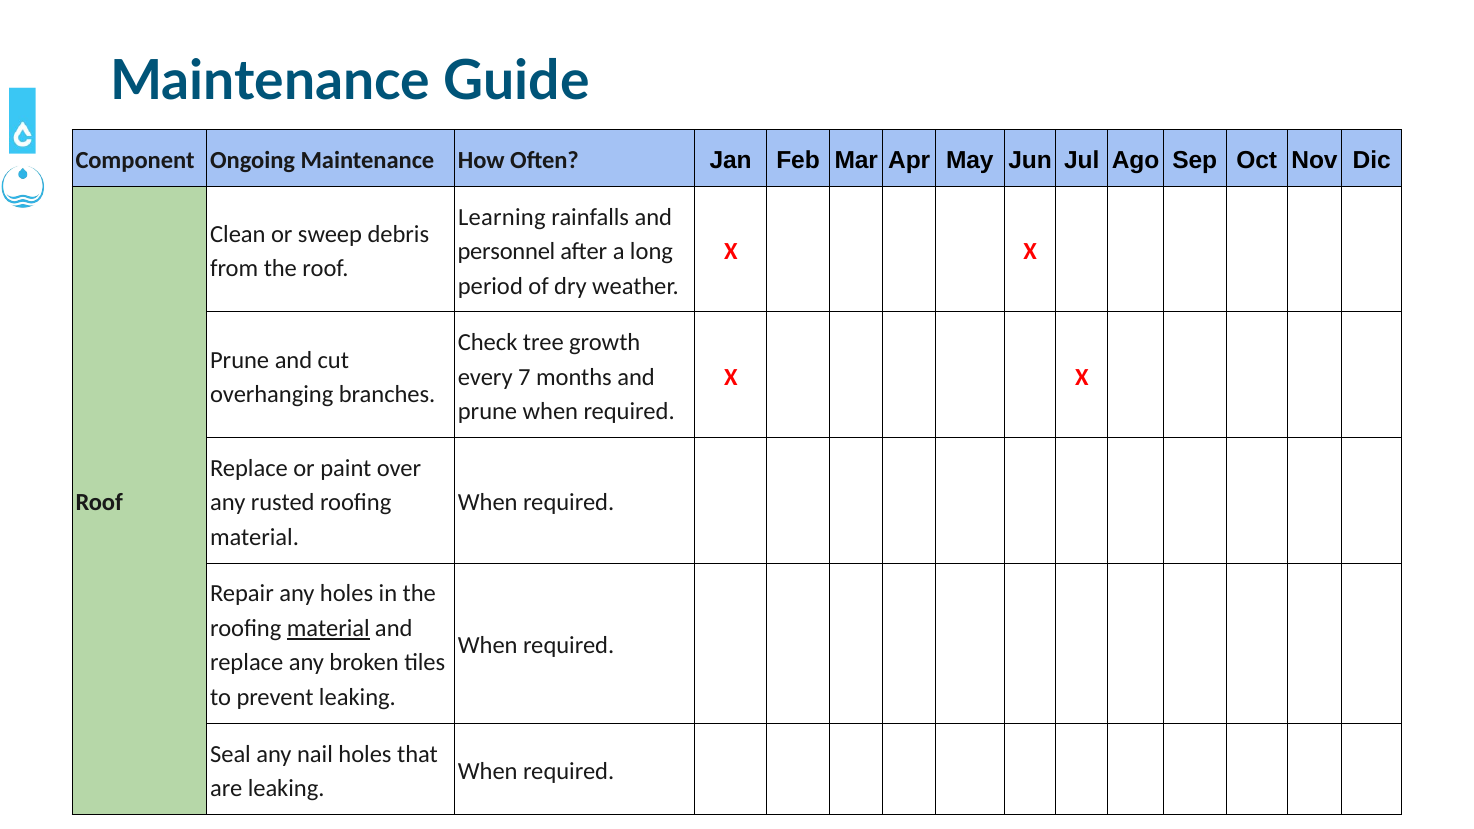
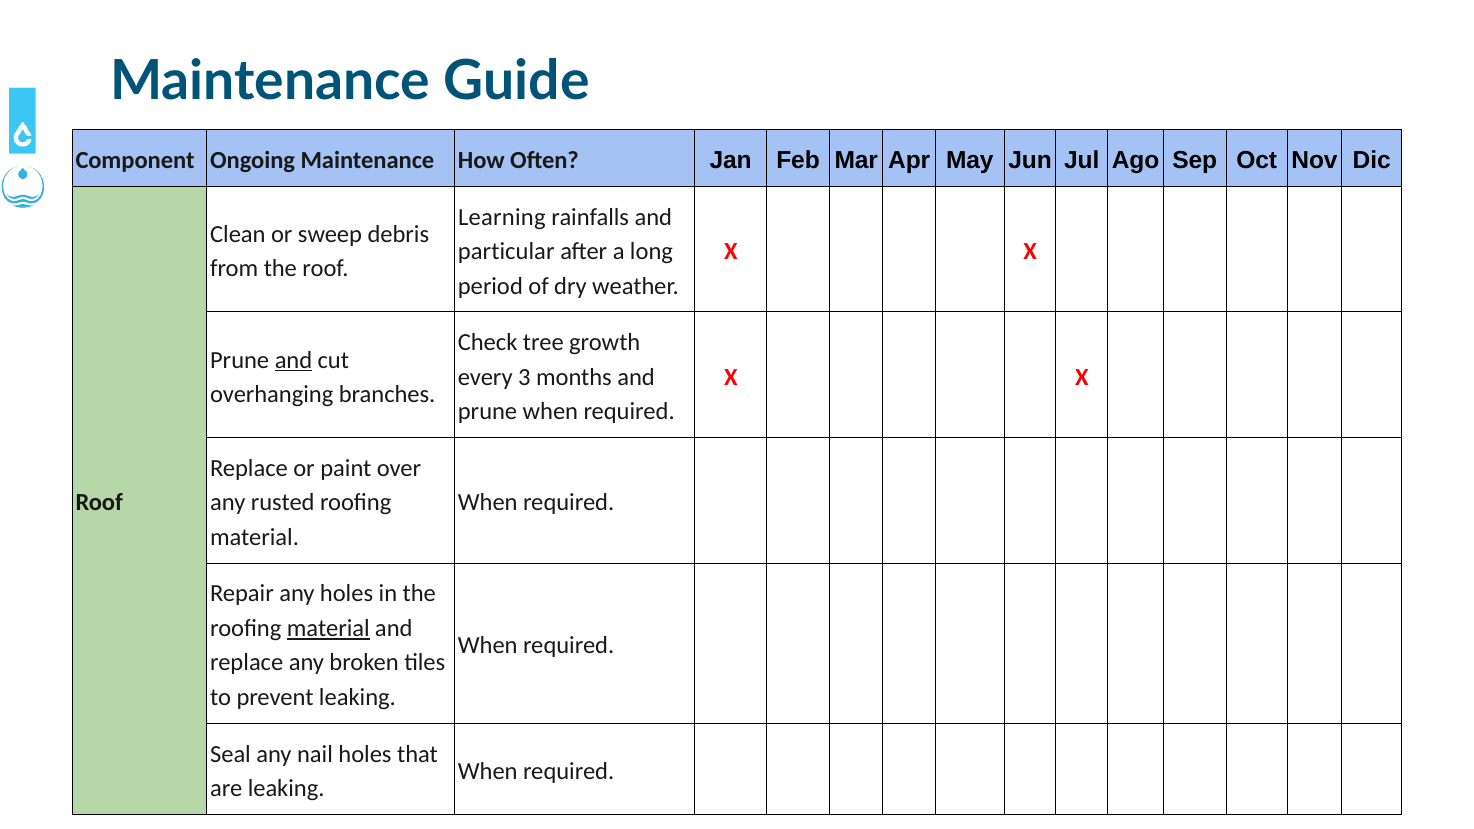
personnel: personnel -> particular (506, 252)
and underline: none -> present (293, 360)
7: 7 -> 3 (524, 377)
